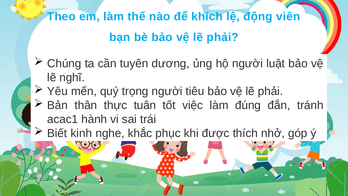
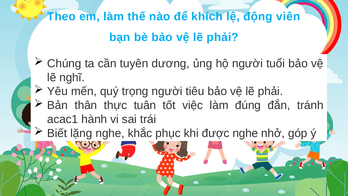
luật: luật -> tuổi (276, 63)
kinh: kinh -> lặng (81, 133)
được thích: thích -> nghe (245, 133)
